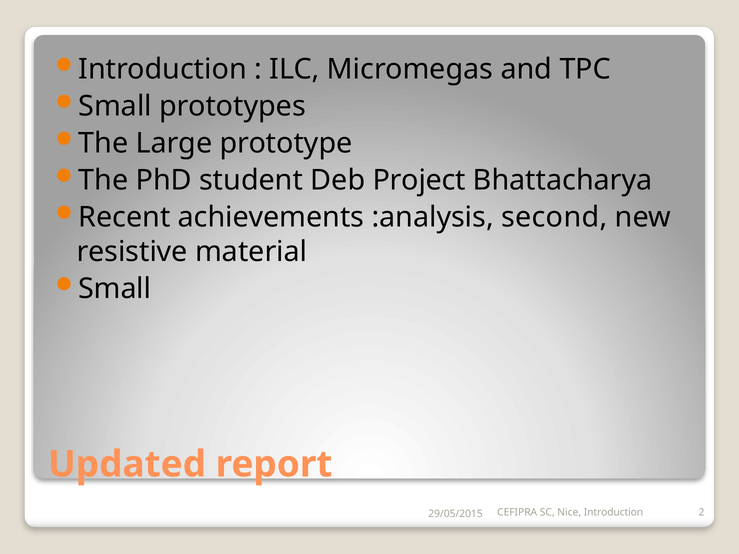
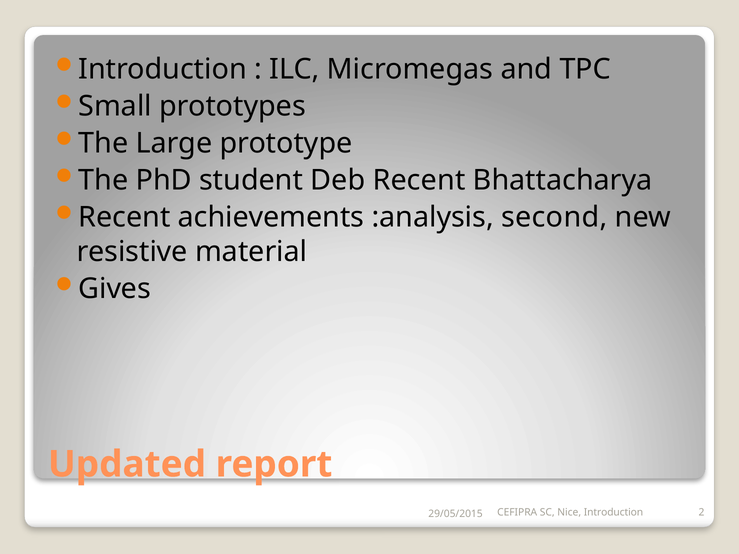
Deb Project: Project -> Recent (419, 180)
Small: Small -> Gives (115, 289)
